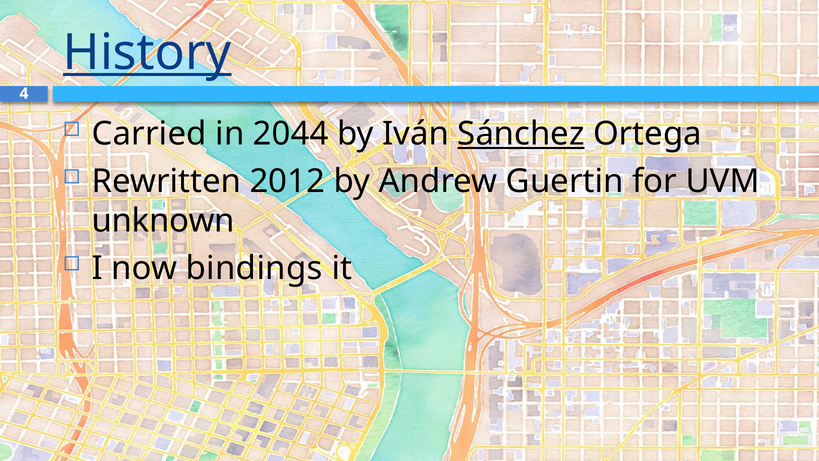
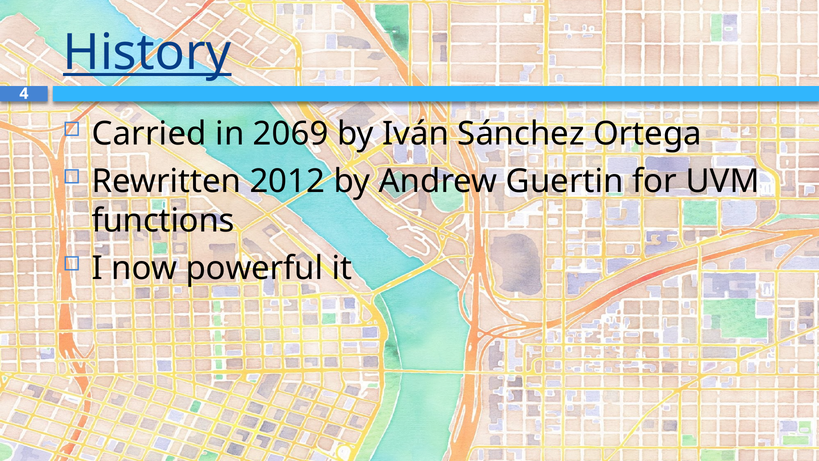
2044: 2044 -> 2069 (291, 134)
Sánchez underline: present -> none (521, 134)
unknown: unknown -> functions (163, 221)
bindings: bindings -> powerful (254, 268)
